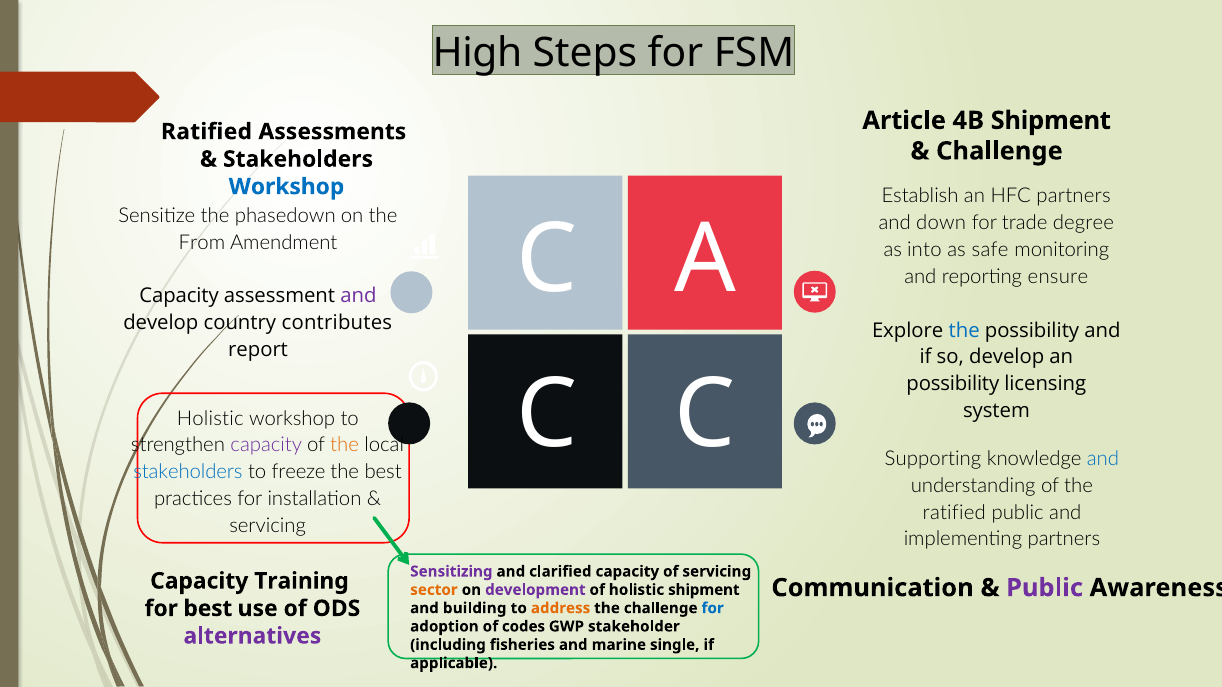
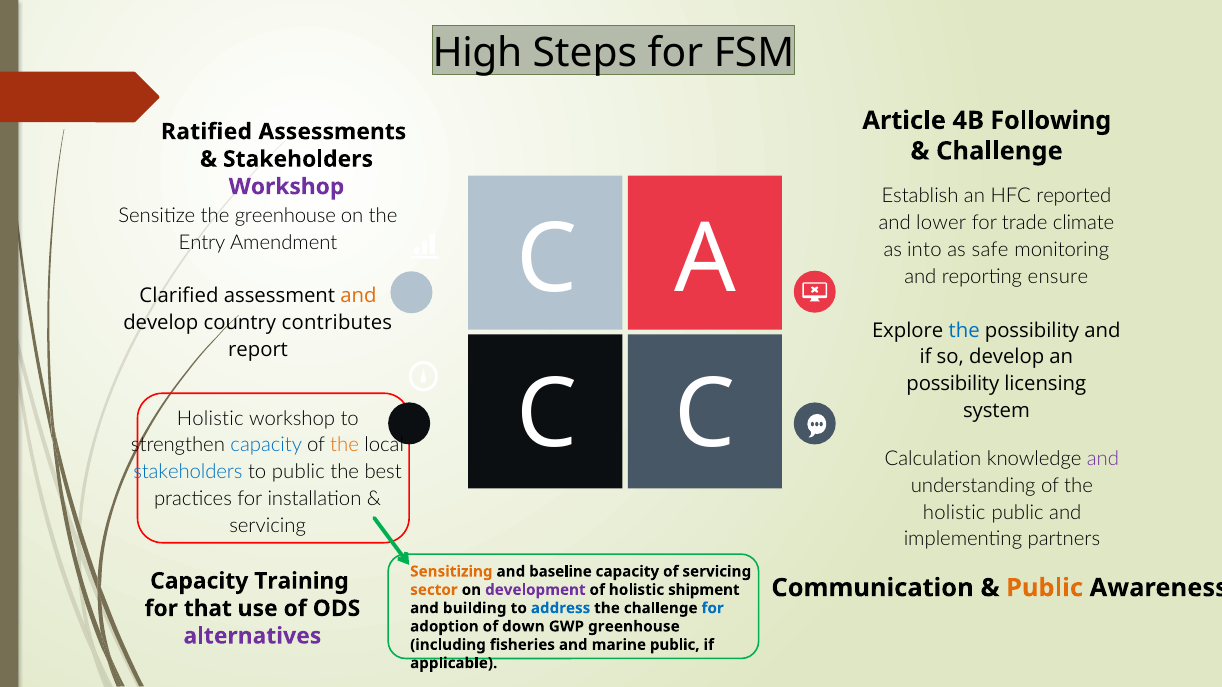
4B Shipment: Shipment -> Following (1051, 121)
Workshop colour: blue -> purple (287, 187)
HFC partners: partners -> reported (1074, 196)
the phasedown: phasedown -> greenhouse (285, 216)
down: down -> lower (941, 223)
degree: degree -> climate (1084, 223)
From: From -> Entry (202, 243)
Capacity: Capacity -> Clarified (179, 296)
and colour: purple -> orange (358, 296)
capacity colour: purple -> blue (266, 445)
Supporting: Supporting -> Calculation (933, 459)
and colour: blue -> purple (1103, 459)
to freeze: freeze -> public (298, 472)
ratified: ratified -> holistic (954, 513)
Sensitizing colour: purple -> orange (451, 572)
clarified: clarified -> baseline (560, 572)
Public colour: purple -> orange (1045, 588)
for best: best -> that (208, 609)
address colour: orange -> blue (561, 608)
codes: codes -> down (523, 627)
GWP stakeholder: stakeholder -> greenhouse (634, 627)
marine single: single -> public (675, 645)
